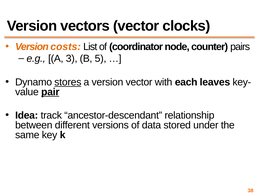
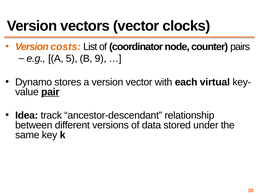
3: 3 -> 5 (72, 59)
5: 5 -> 9 (101, 59)
stores underline: present -> none (68, 82)
leaves: leaves -> virtual (215, 82)
